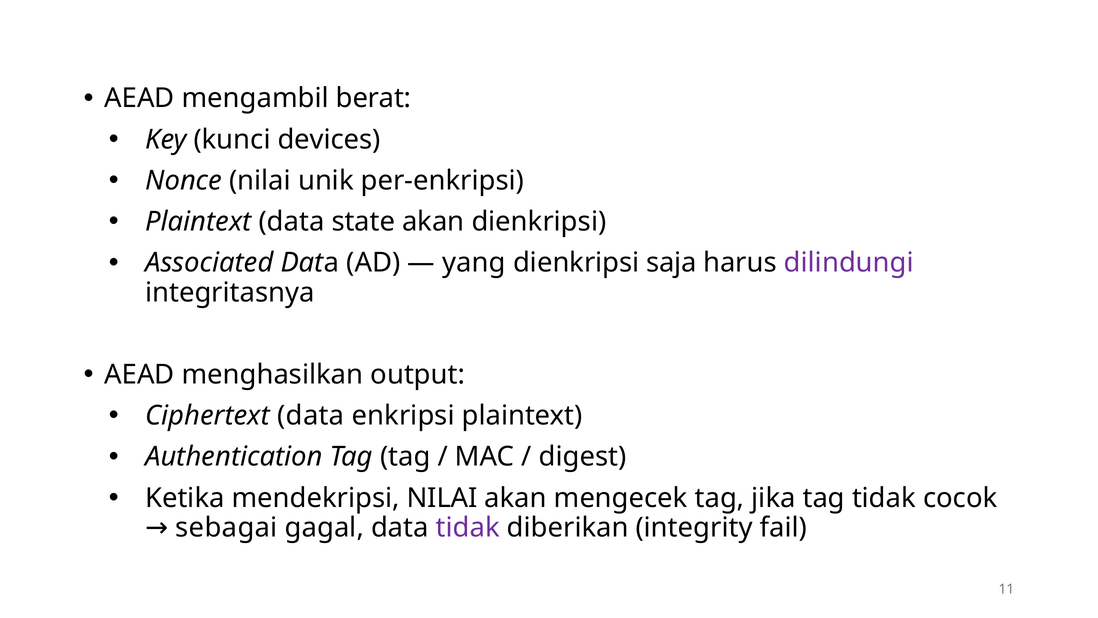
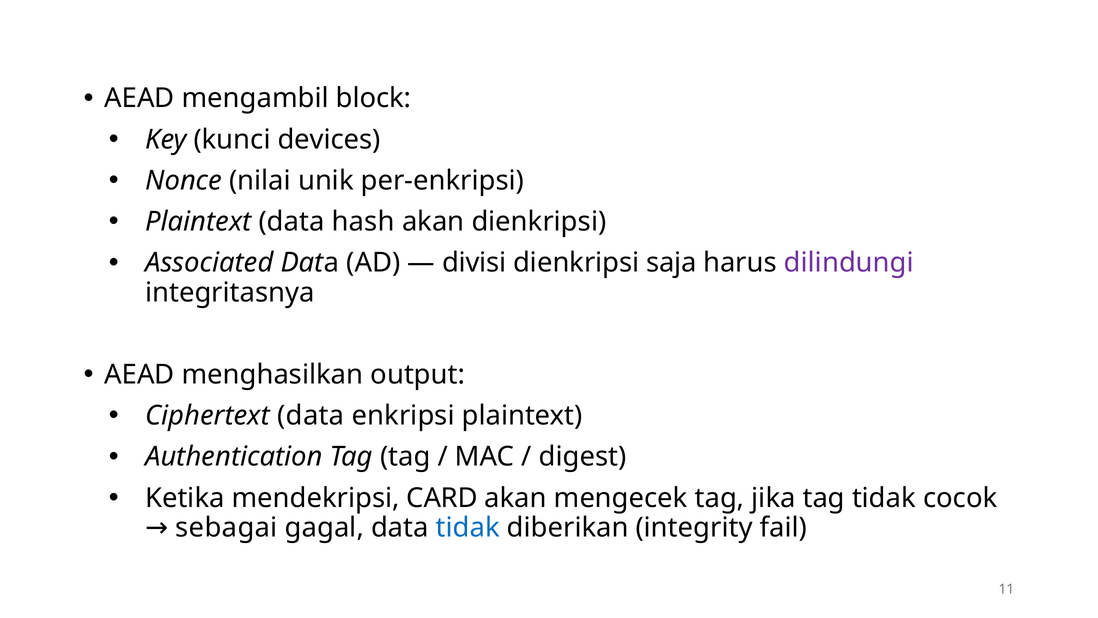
berat: berat -> block (374, 98)
state: state -> hash (363, 222)
yang: yang -> divisi (474, 263)
mendekripsi NILAI: NILAI -> CARD (442, 498)
tidak colour: purple -> blue (468, 527)
